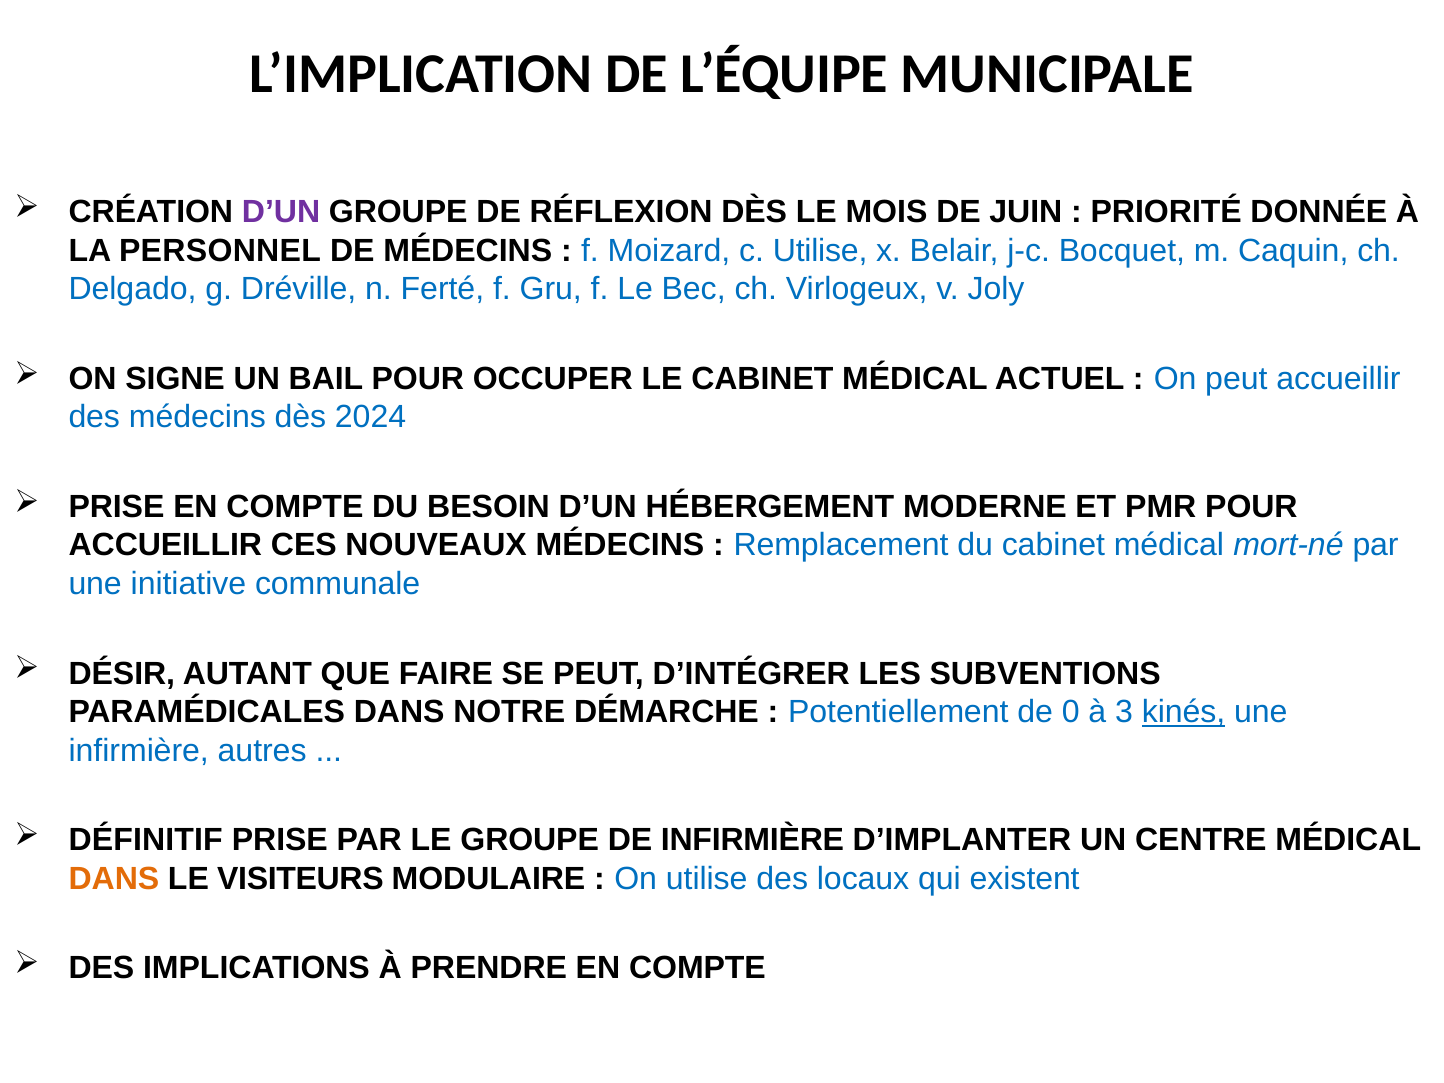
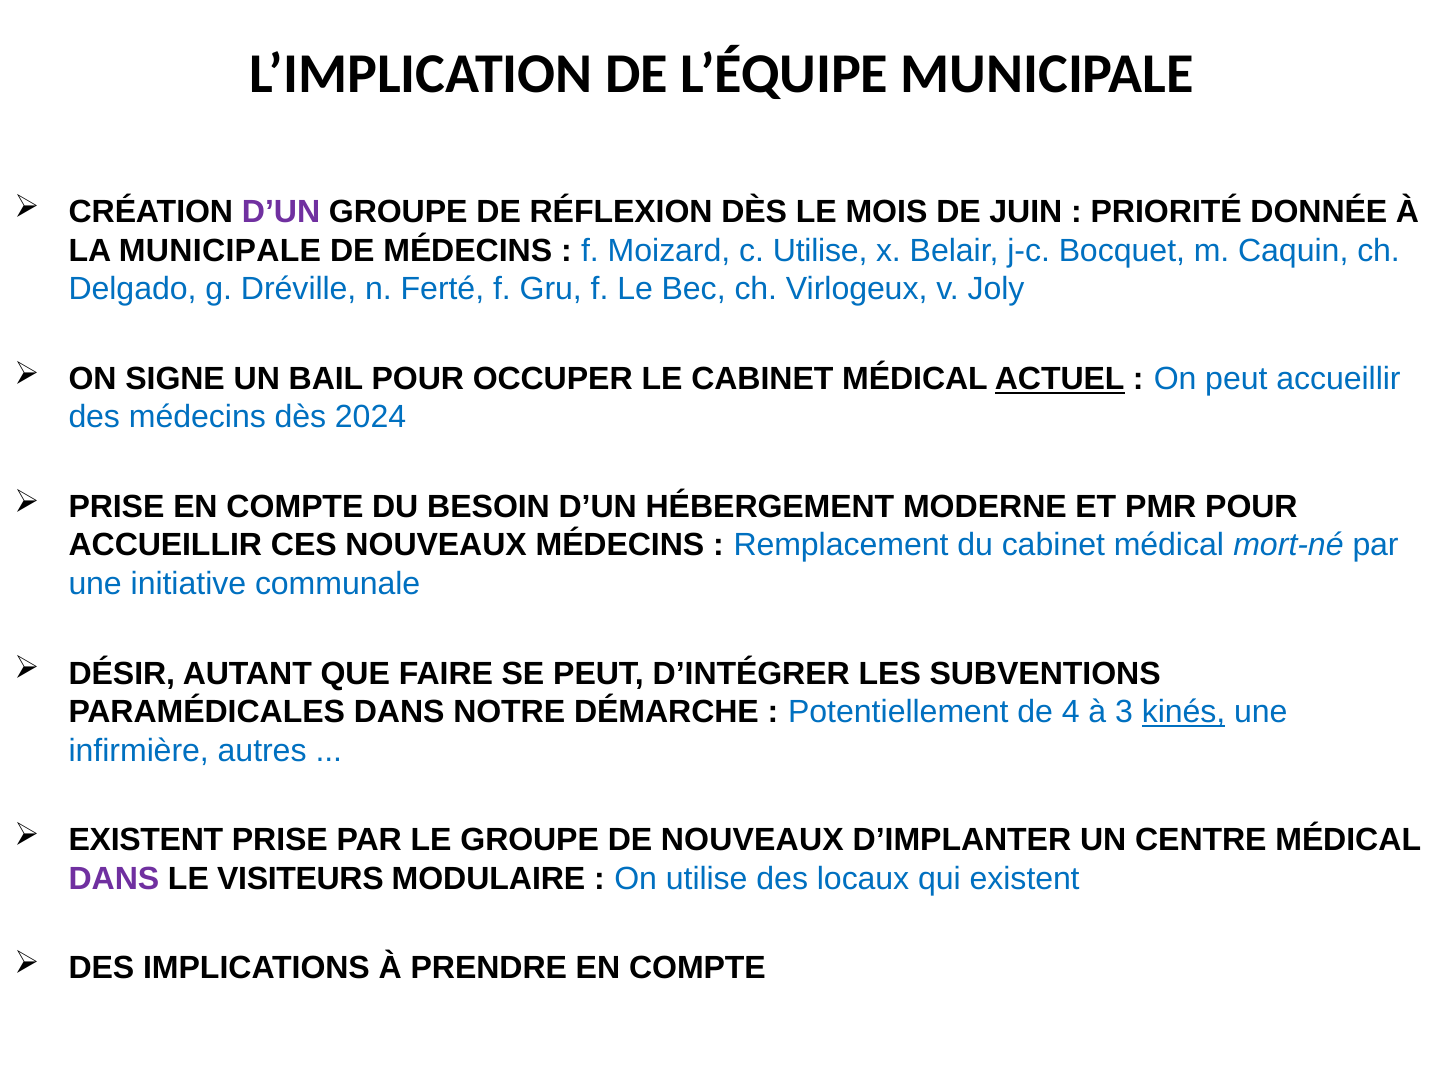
LA PERSONNEL: PERSONNEL -> MUNICIPALE (220, 251)
ACTUEL underline: none -> present (1060, 379)
0: 0 -> 4 (1071, 712)
DÉFINITIF: DÉFINITIF -> EXISTENT (146, 840)
DE INFIRMIÈRE: INFIRMIÈRE -> NOUVEAUX (752, 840)
DANS colour: orange -> purple (114, 879)
